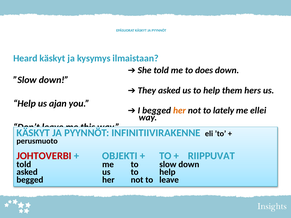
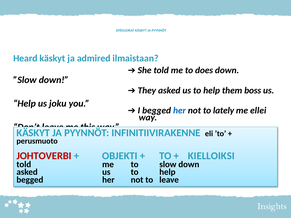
kysymys: kysymys -> admired (94, 58)
hers: hers -> boss (253, 90)
ajan: ajan -> joku (58, 104)
her colour: orange -> blue (179, 111)
RIIPPUVAT: RIIPPUVAT -> KIELLOIKSI (211, 156)
